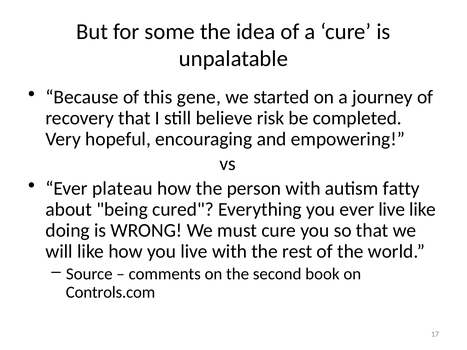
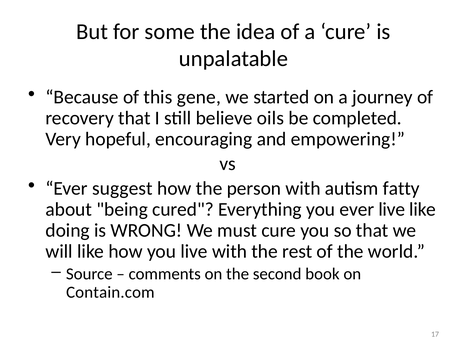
risk: risk -> oils (270, 118)
plateau: plateau -> suggest (122, 189)
Controls.com: Controls.com -> Contain.com (110, 292)
